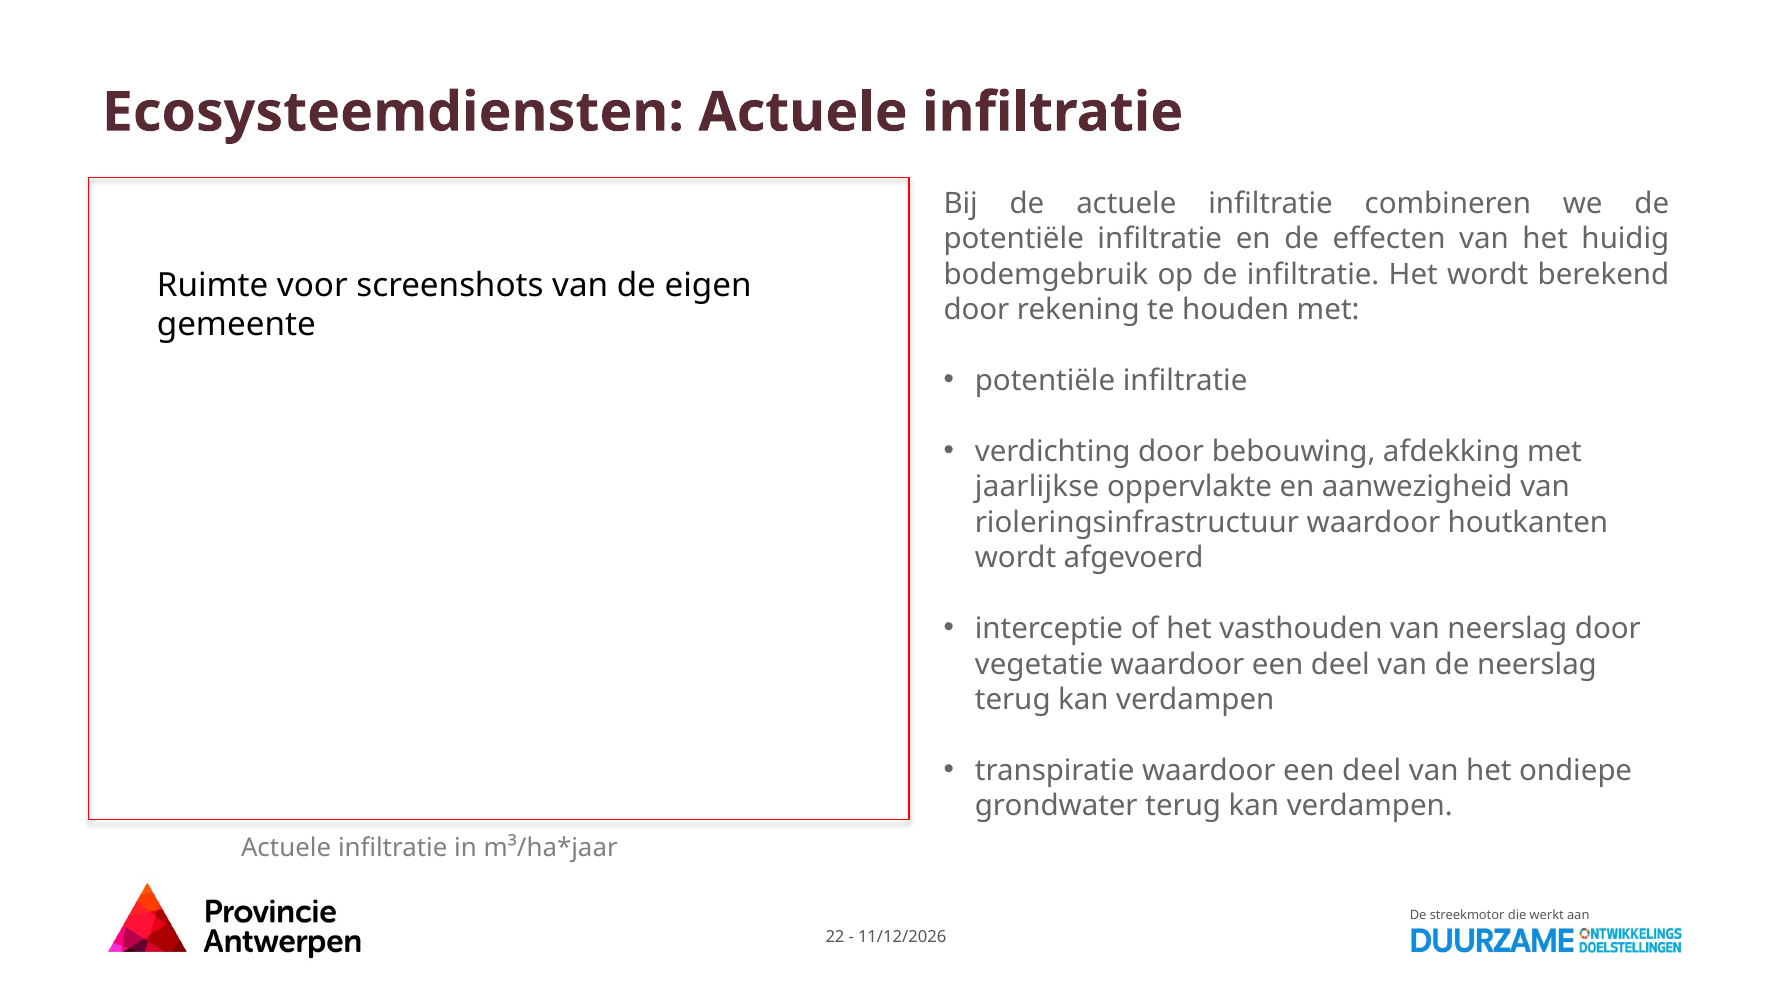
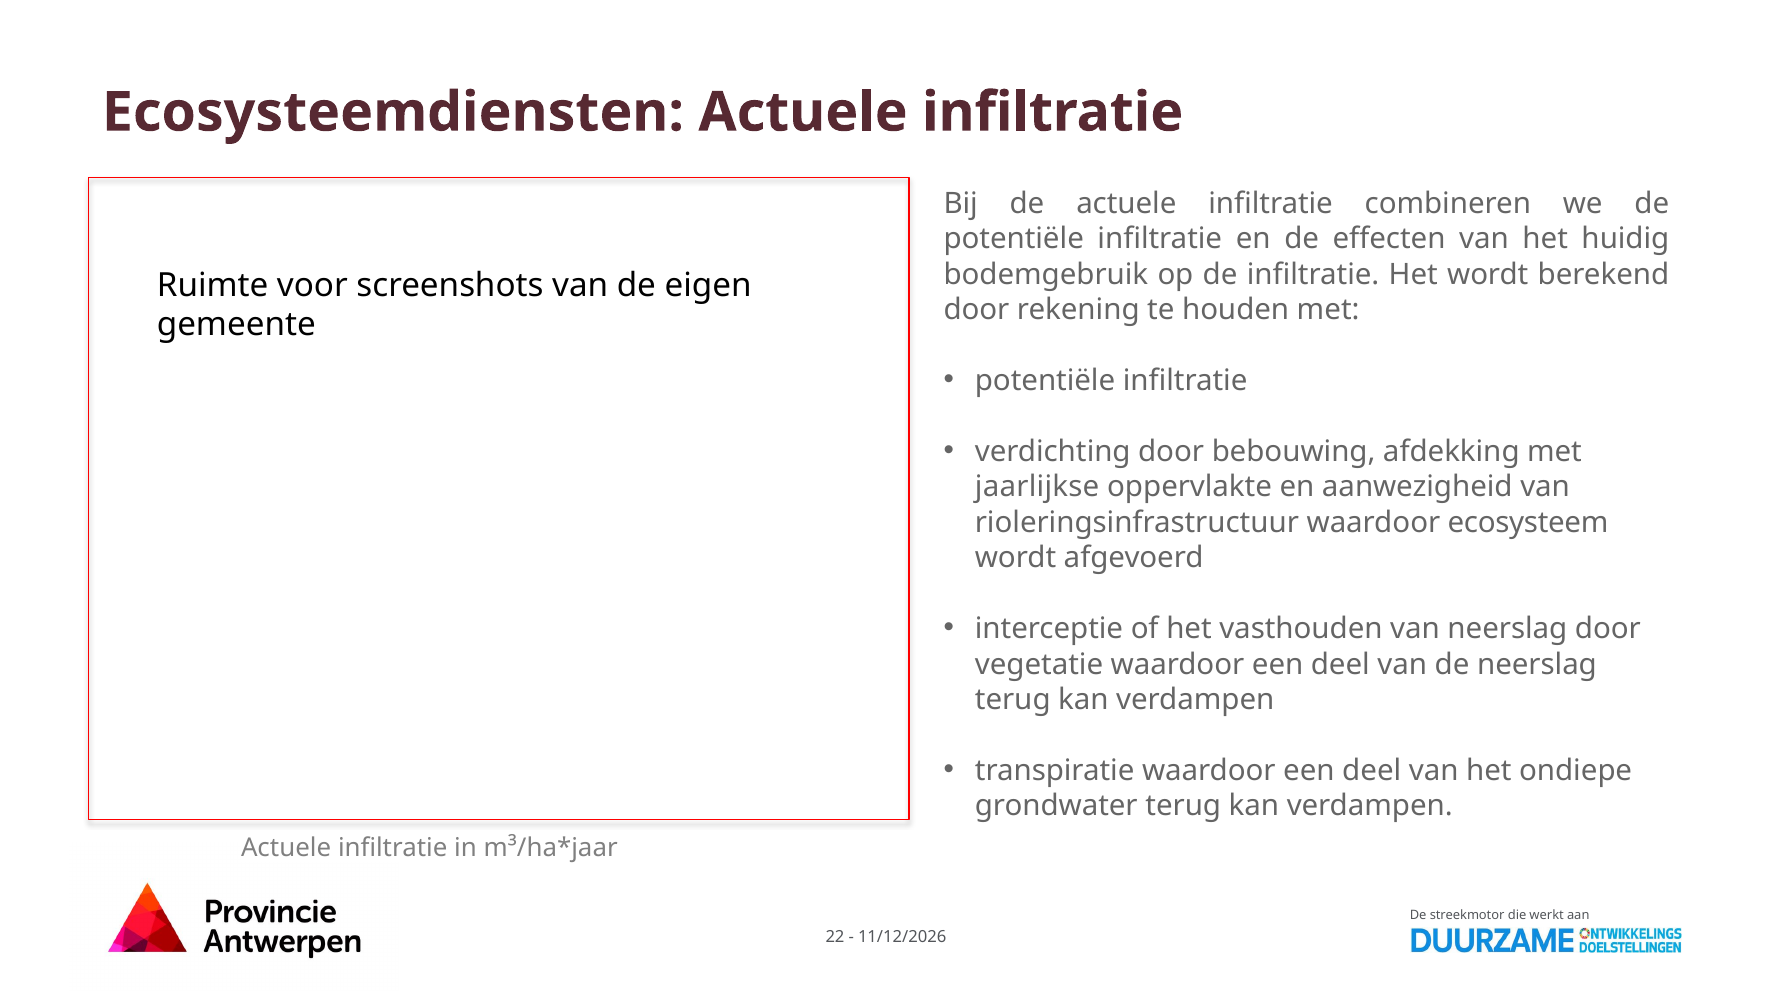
houtkanten: houtkanten -> ecosysteem (1528, 522)
